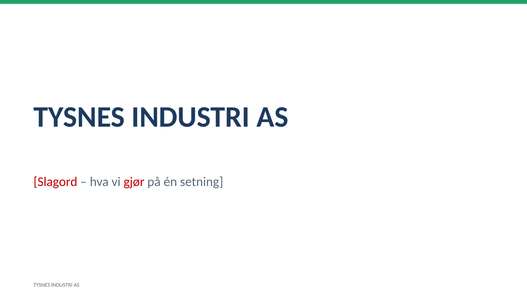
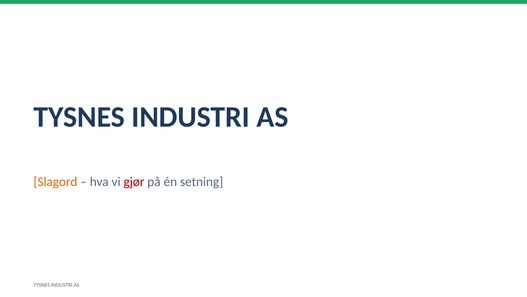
Slagord colour: red -> orange (55, 181)
